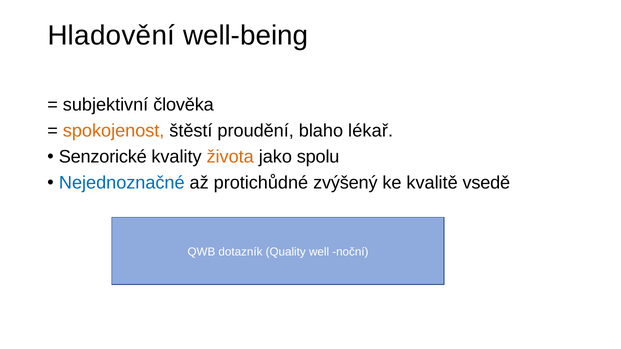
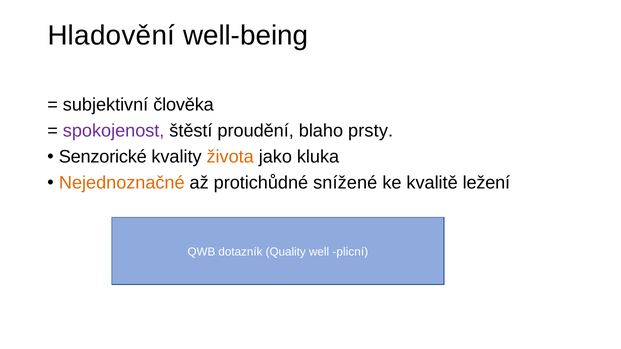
spokojenost colour: orange -> purple (114, 131)
lékař: lékař -> prsty (371, 131)
spolu: spolu -> kluka (318, 157)
Nejednoznačné colour: blue -> orange (122, 183)
zvýšený: zvýšený -> snížené (345, 183)
vsedě: vsedě -> ležení (486, 183)
noční: noční -> plicní (350, 252)
